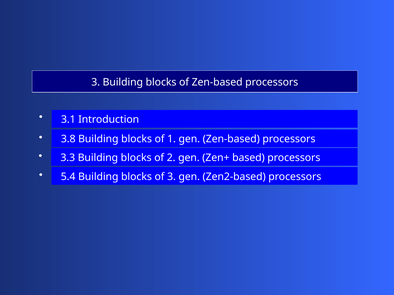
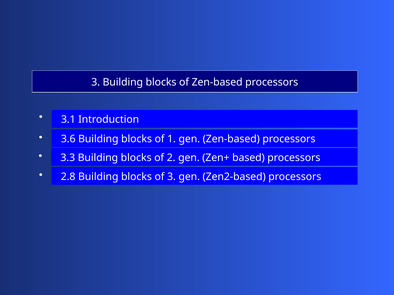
3.8: 3.8 -> 3.6 (68, 139)
5.4: 5.4 -> 2.8 (68, 177)
